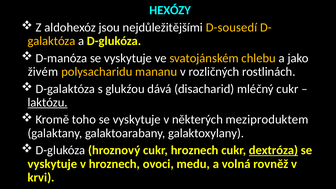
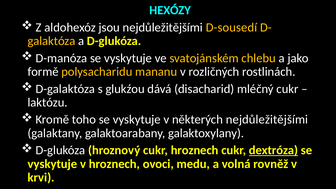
živém: živém -> formě (43, 72)
laktózu underline: present -> none (48, 102)
některých meziproduktem: meziproduktem -> nejdůležitějšími (267, 120)
